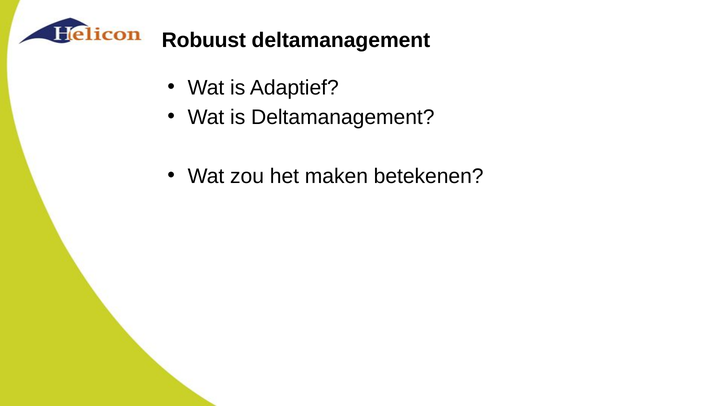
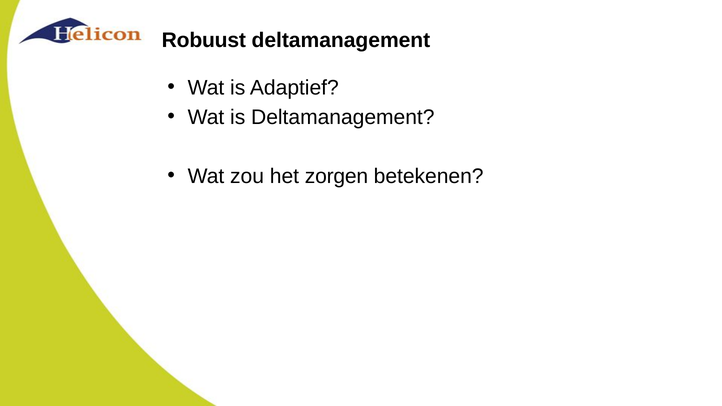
maken: maken -> zorgen (336, 176)
